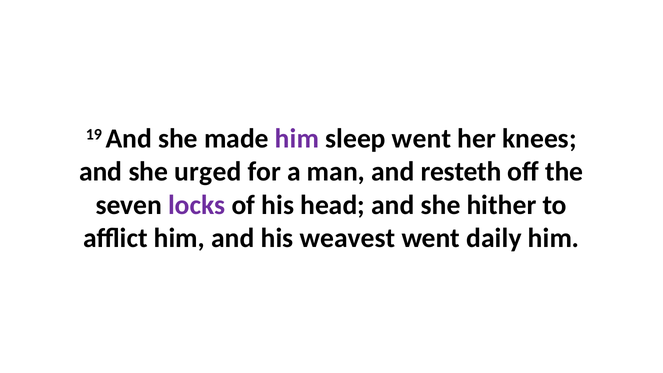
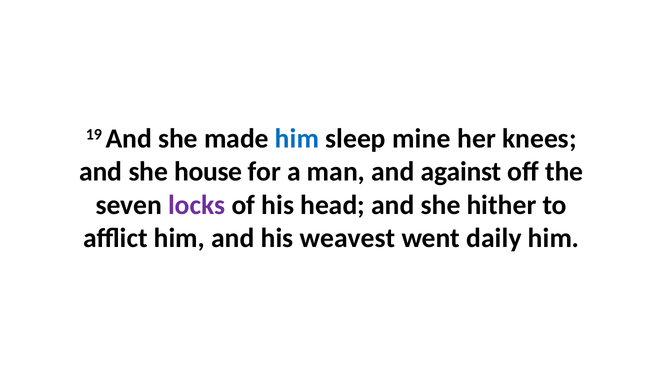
him colour: purple -> blue (297, 139)
sleep went: went -> mine (421, 139)
urged: urged -> house (208, 172)
resteth: resteth -> against (461, 172)
